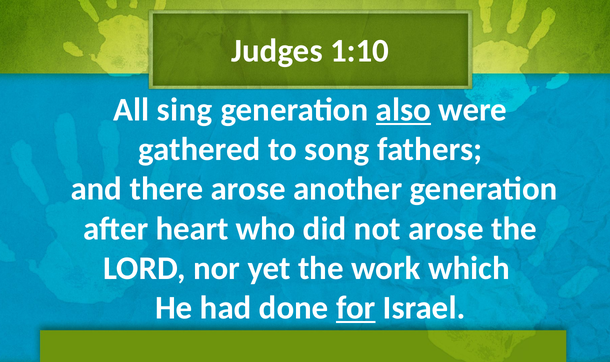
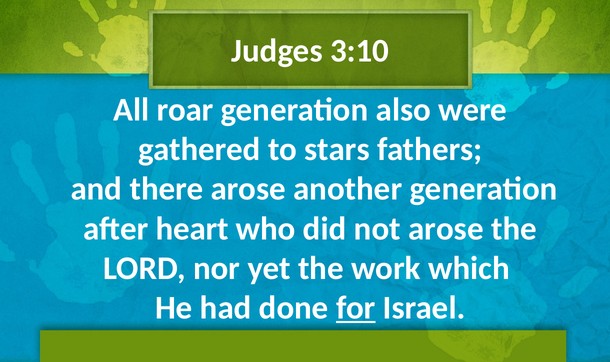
1:10: 1:10 -> 3:10 (360, 51)
sing: sing -> roar (185, 110)
also underline: present -> none (403, 110)
song: song -> stars (337, 149)
